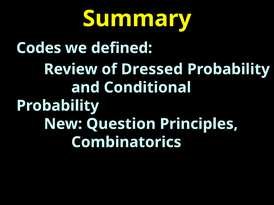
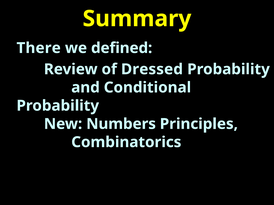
Codes: Codes -> There (39, 48)
Question: Question -> Numbers (121, 124)
